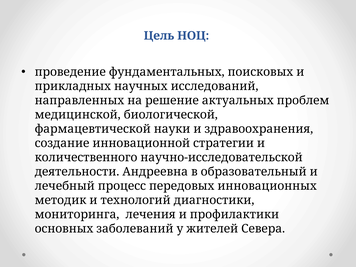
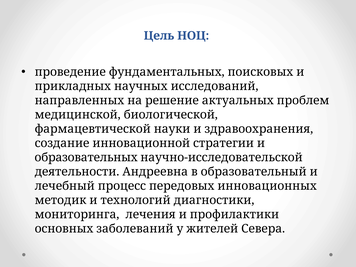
количественного: количественного -> образовательных (86, 157)
